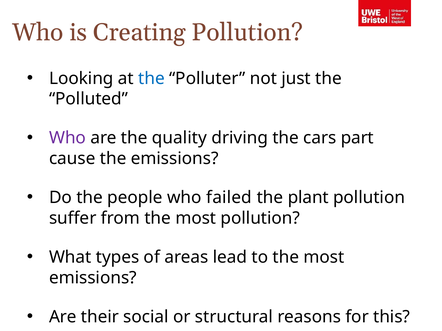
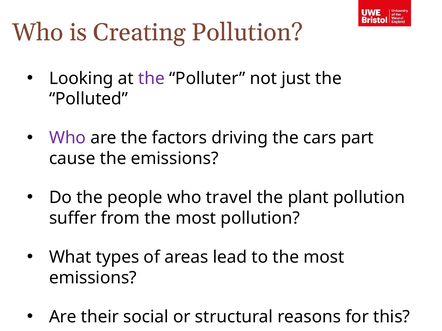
the colour: blue -> purple (151, 78)
quality: quality -> factors (180, 138)
failed: failed -> travel (229, 198)
